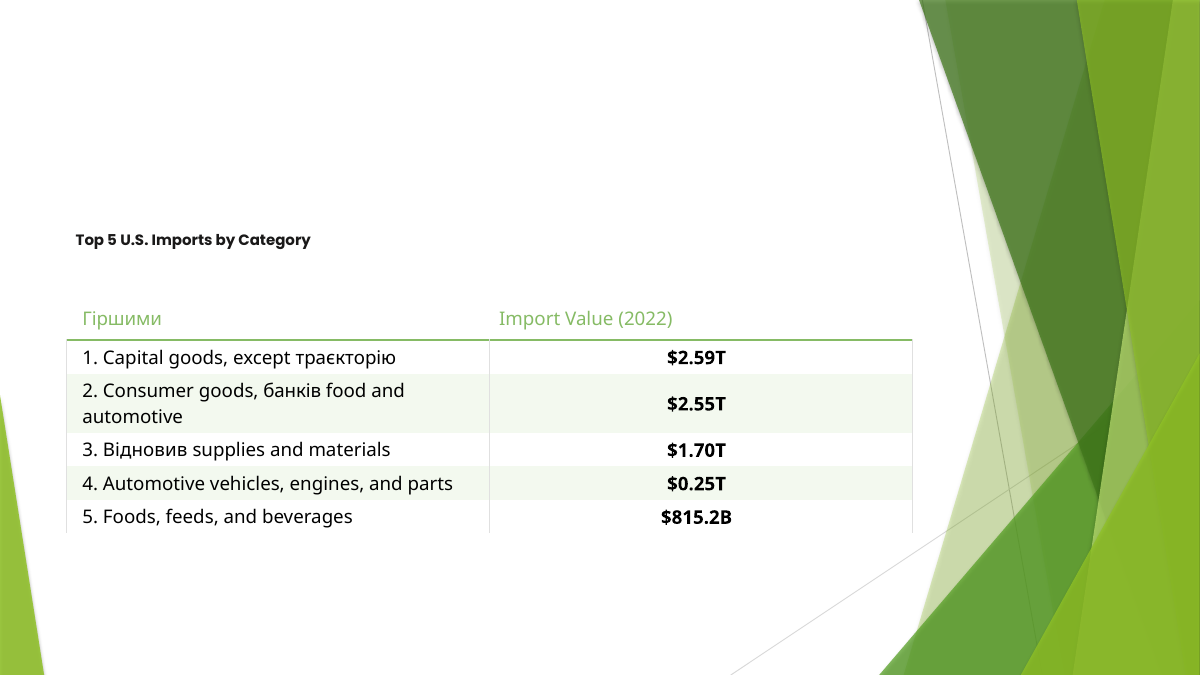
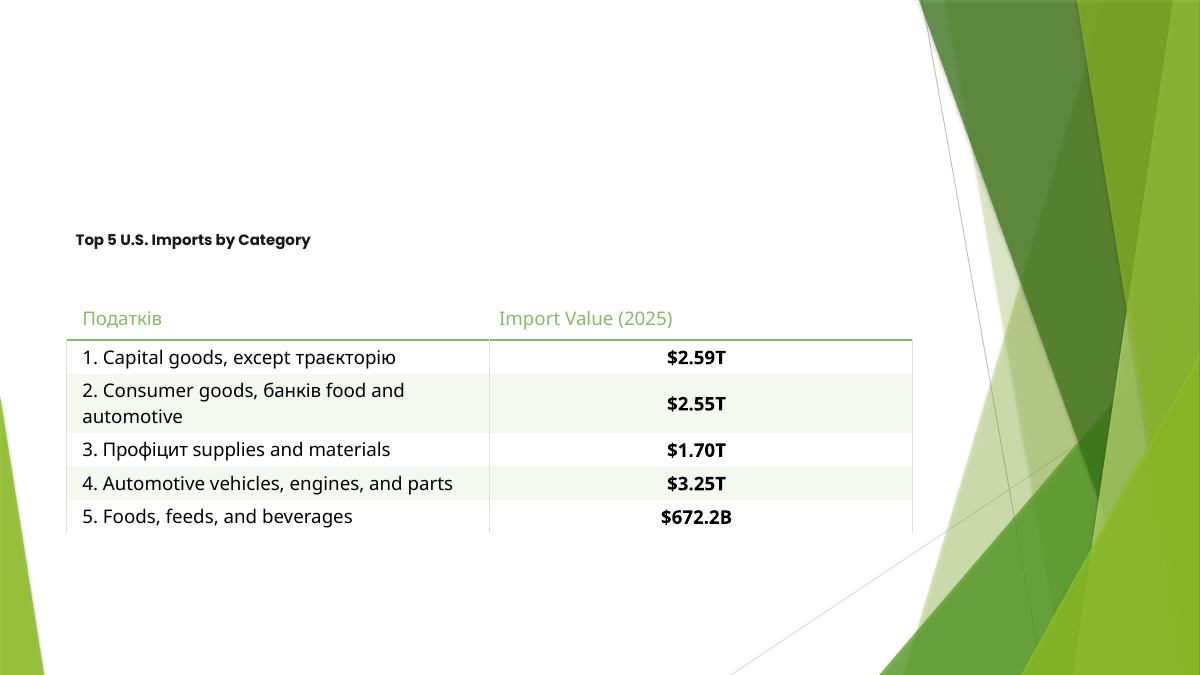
Гіршими: Гіршими -> Податків (122, 319)
2022: 2022 -> 2025 (645, 319)
Відновив: Відновив -> Профіцит (145, 451)
$0.25T: $0.25T -> $3.25T (697, 484)
$815.2B: $815.2B -> $672.2B (697, 518)
